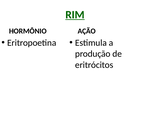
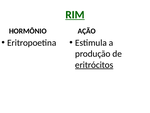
eritrócitos underline: none -> present (94, 65)
